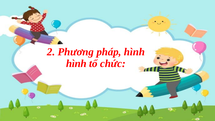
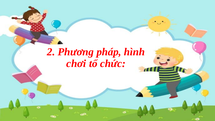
hình: hình -> chơi (76, 63)
